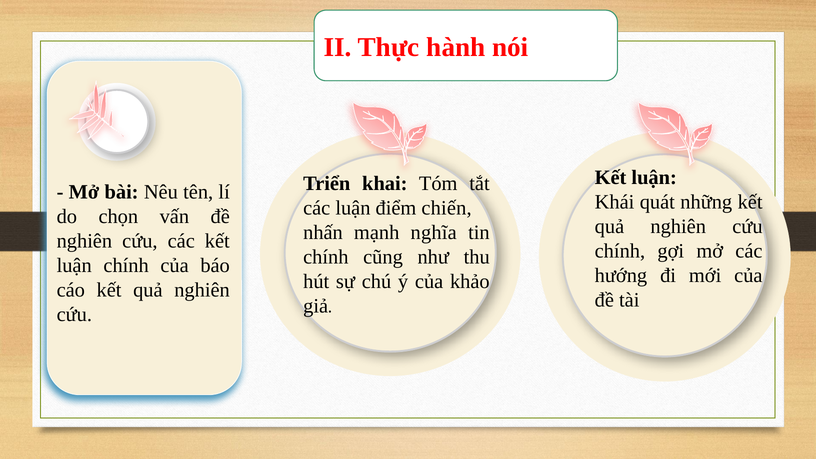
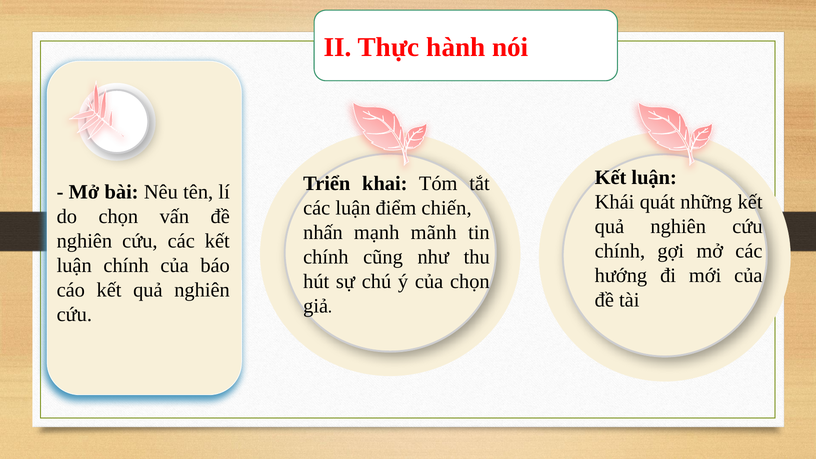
nghĩa: nghĩa -> mãnh (434, 232)
của khảo: khảo -> chọn (470, 281)
